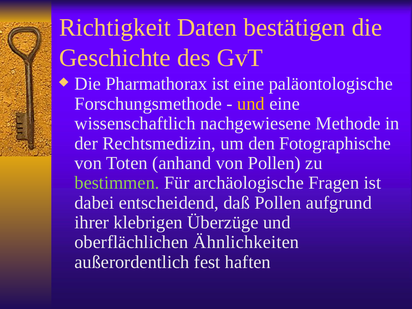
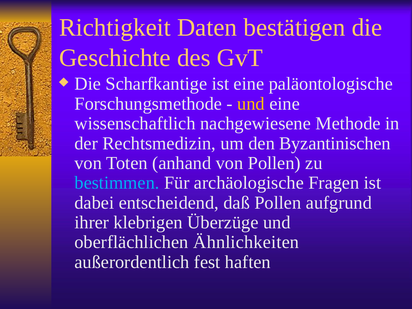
Pharmathorax: Pharmathorax -> Scharfkantige (156, 84)
Fotographische: Fotographische -> Byzantinischen (335, 143)
bestimmen colour: light green -> light blue (117, 183)
